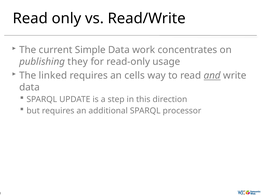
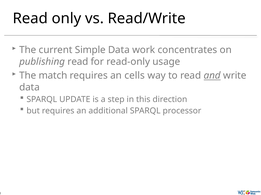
publishing they: they -> read (78, 62)
linked: linked -> match (53, 76)
